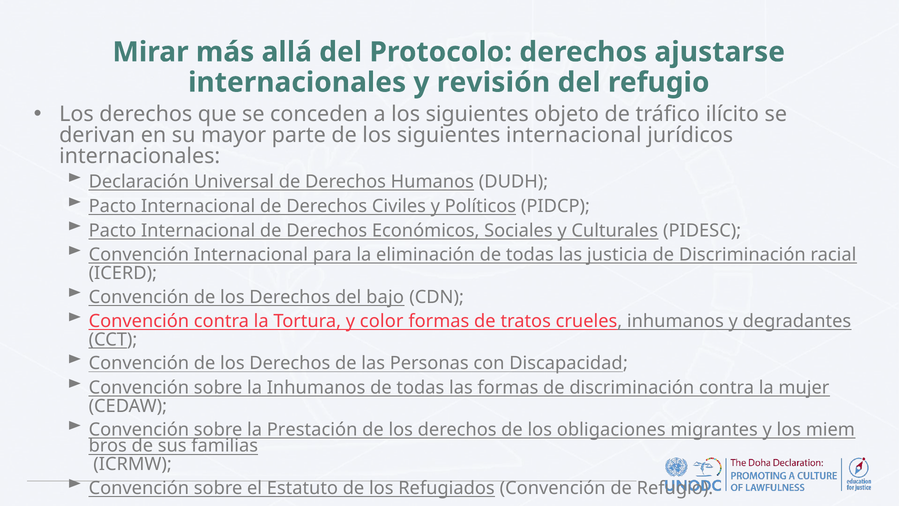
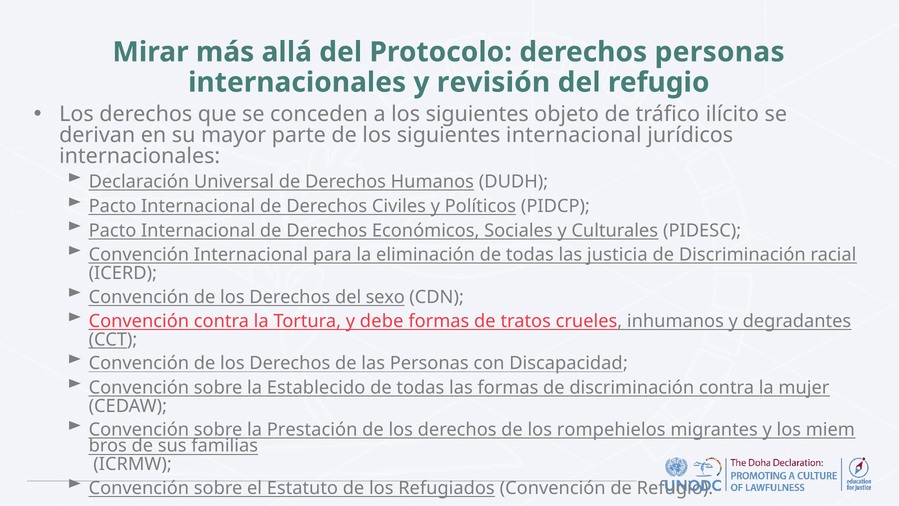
derechos ajustarse: ajustarse -> personas (720, 52)
bajo: bajo -> sexo (385, 297)
color: color -> debe (382, 321)
la Inhumanos: Inhumanos -> Establecido (316, 388)
obligaciones: obligaciones -> rompehielos (611, 430)
